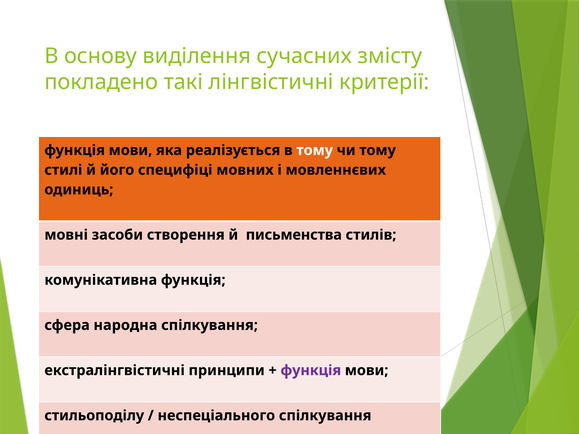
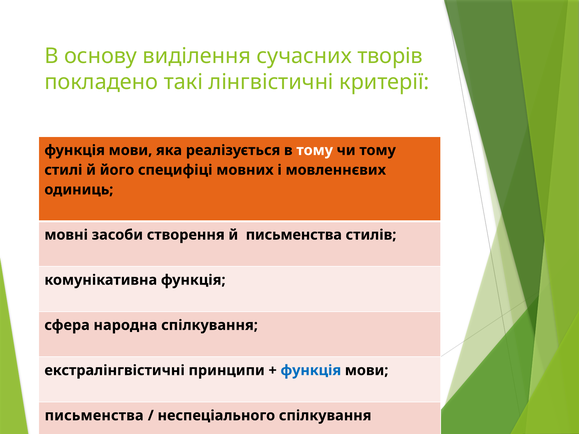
змісту: змісту -> творів (390, 56)
функція colour: purple -> blue (311, 371)
стильоподілу: стильоподілу -> письменства (94, 416)
